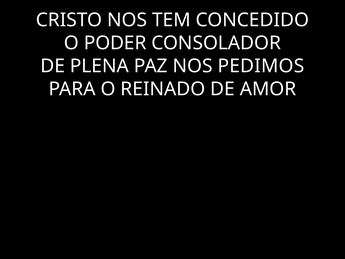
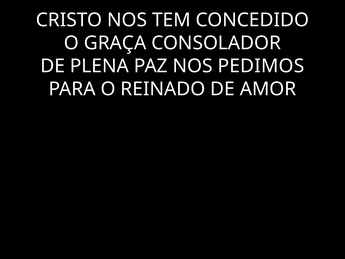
PODER: PODER -> GRAÇA (115, 43)
